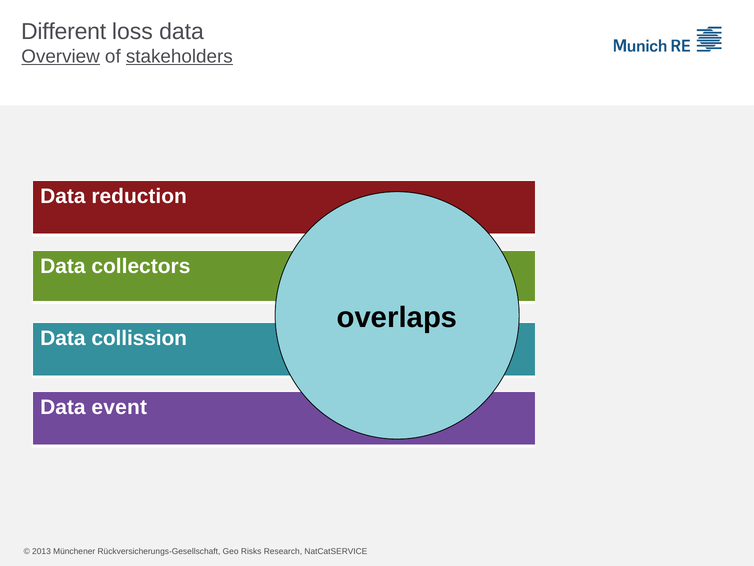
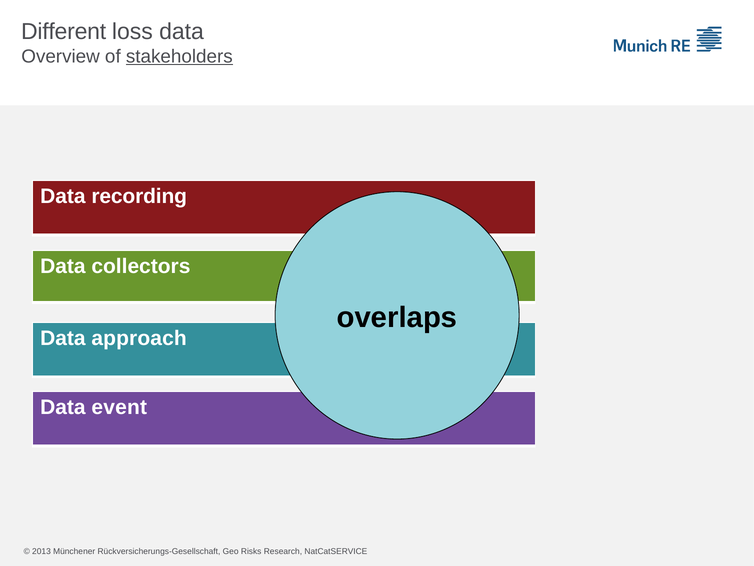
Overview underline: present -> none (61, 56)
reduction: reduction -> recording (139, 196)
collission: collission -> approach (139, 338)
